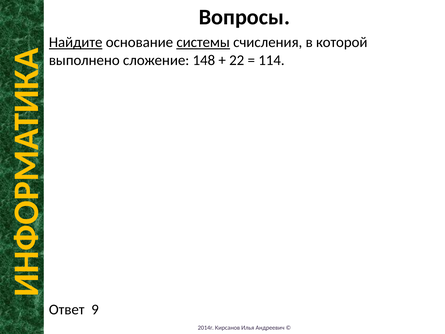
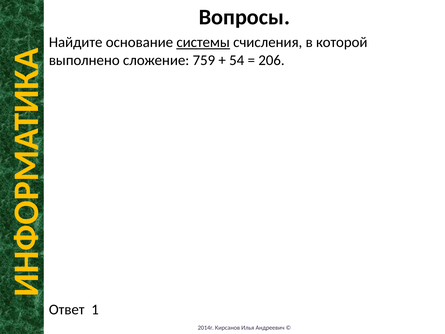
Найдите underline: present -> none (76, 42)
148: 148 -> 759 (204, 60)
22: 22 -> 54 (237, 60)
114: 114 -> 206 (271, 60)
9: 9 -> 1 (95, 309)
